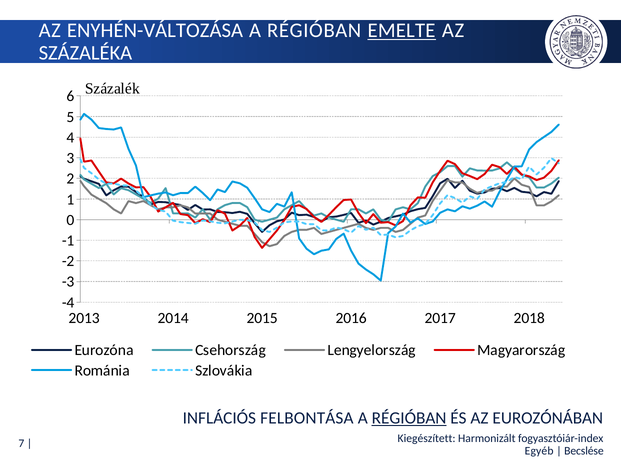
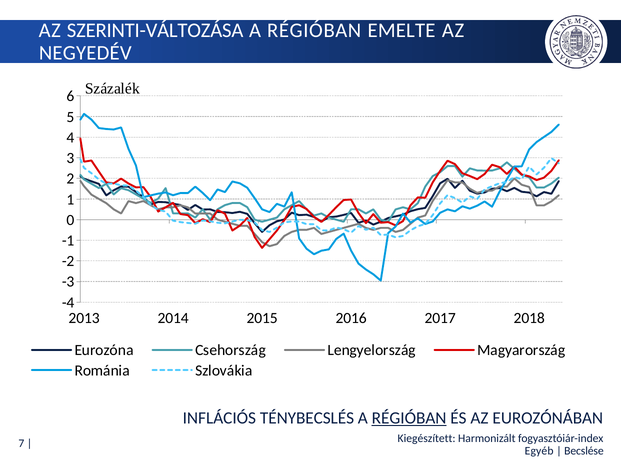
ENYHÉN-VÁLTOZÁSA: ENYHÉN-VÁLTOZÁSA -> SZERINTI-VÁLTOZÁSA (155, 31)
EMELTE underline: present -> none (402, 31)
SZÁZALÉKA: SZÁZALÉKA -> NEGYEDÉV (85, 53)
FELBONTÁSA: FELBONTÁSA -> TÉNYBECSLÉS (307, 418)
